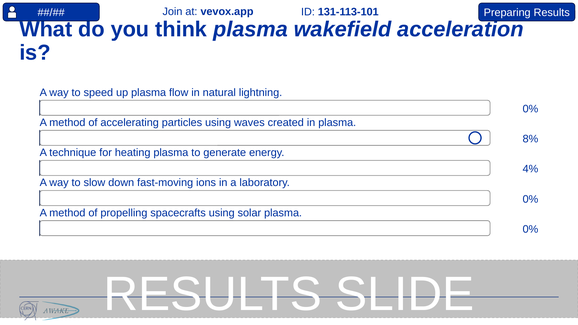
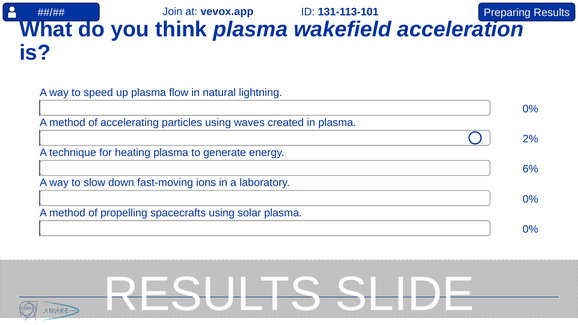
8%: 8% -> 2% (530, 139)
4%: 4% -> 6% (530, 169)
